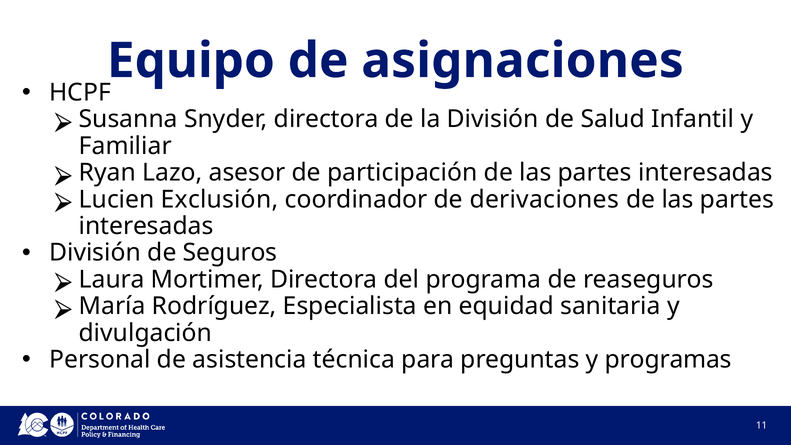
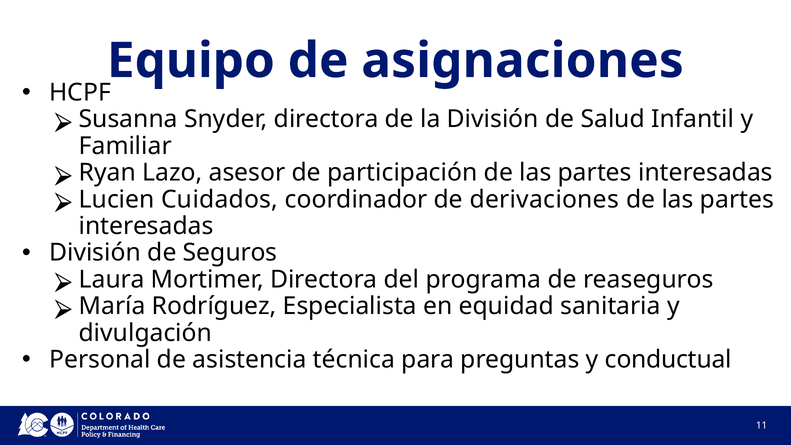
Exclusión: Exclusión -> Cuidados (220, 199)
programas: programas -> conductual (668, 360)
